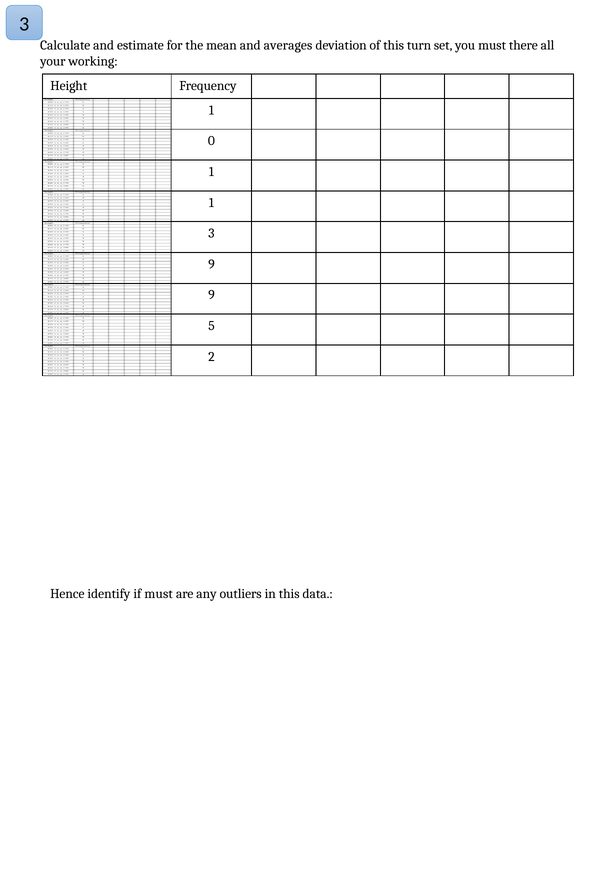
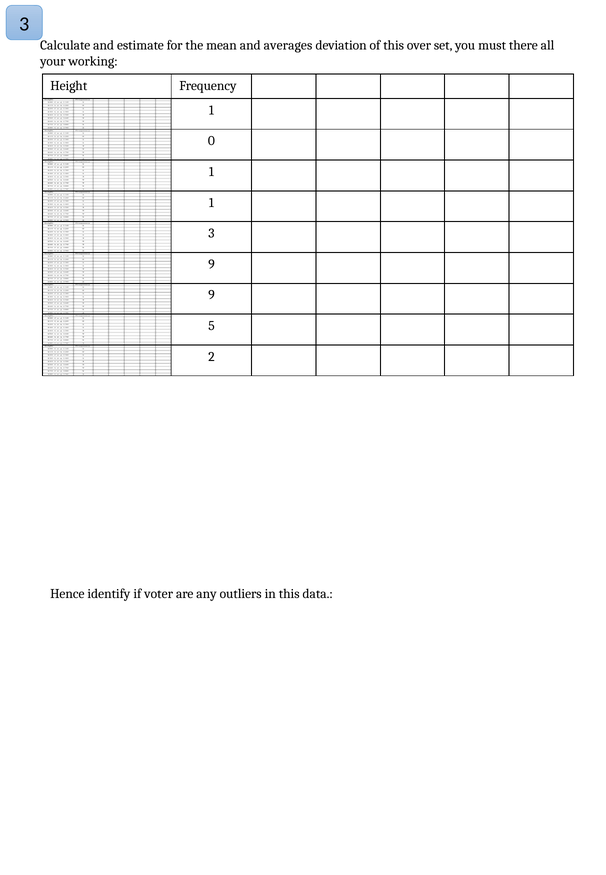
turn: turn -> over (419, 45)
if must: must -> voter (159, 594)
